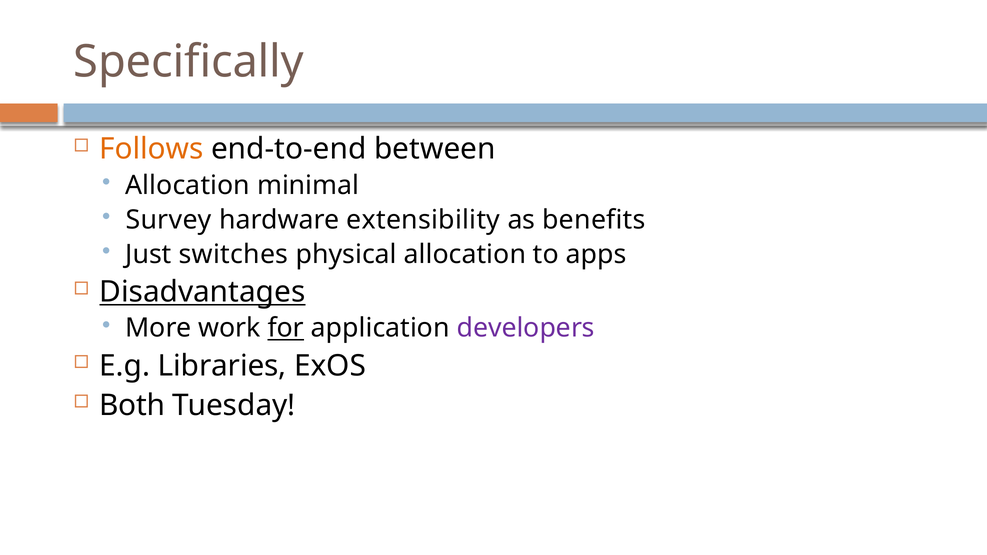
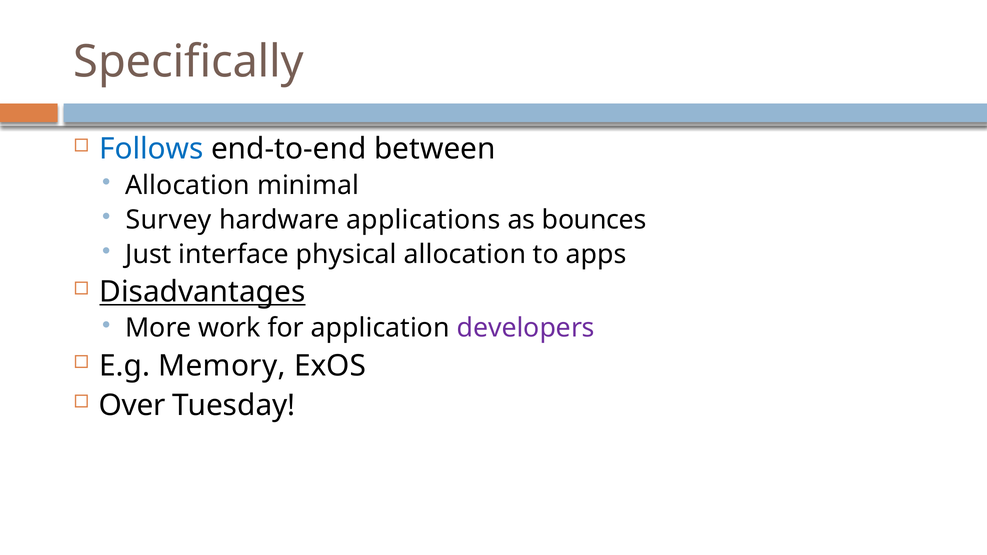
Follows colour: orange -> blue (151, 149)
extensibility: extensibility -> applications (423, 220)
benefits: benefits -> bounces (594, 220)
switches: switches -> interface (234, 254)
for underline: present -> none (286, 328)
Libraries: Libraries -> Memory (222, 366)
Both: Both -> Over (132, 405)
